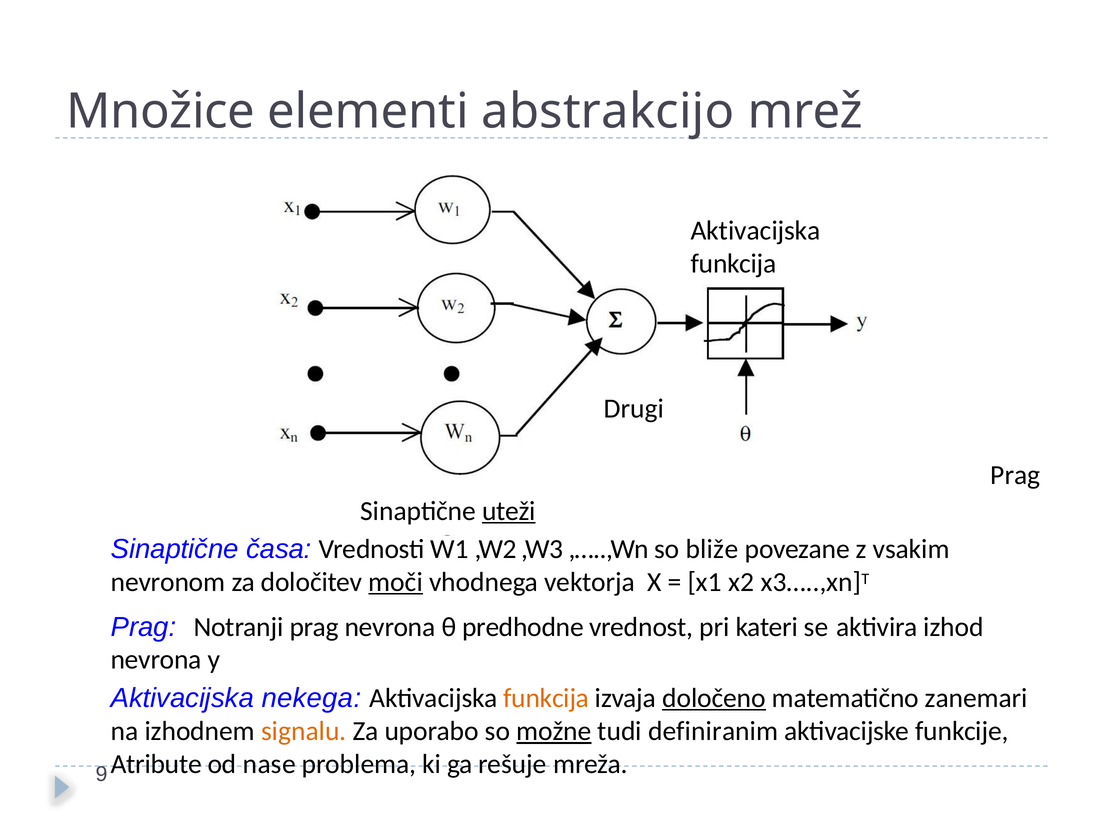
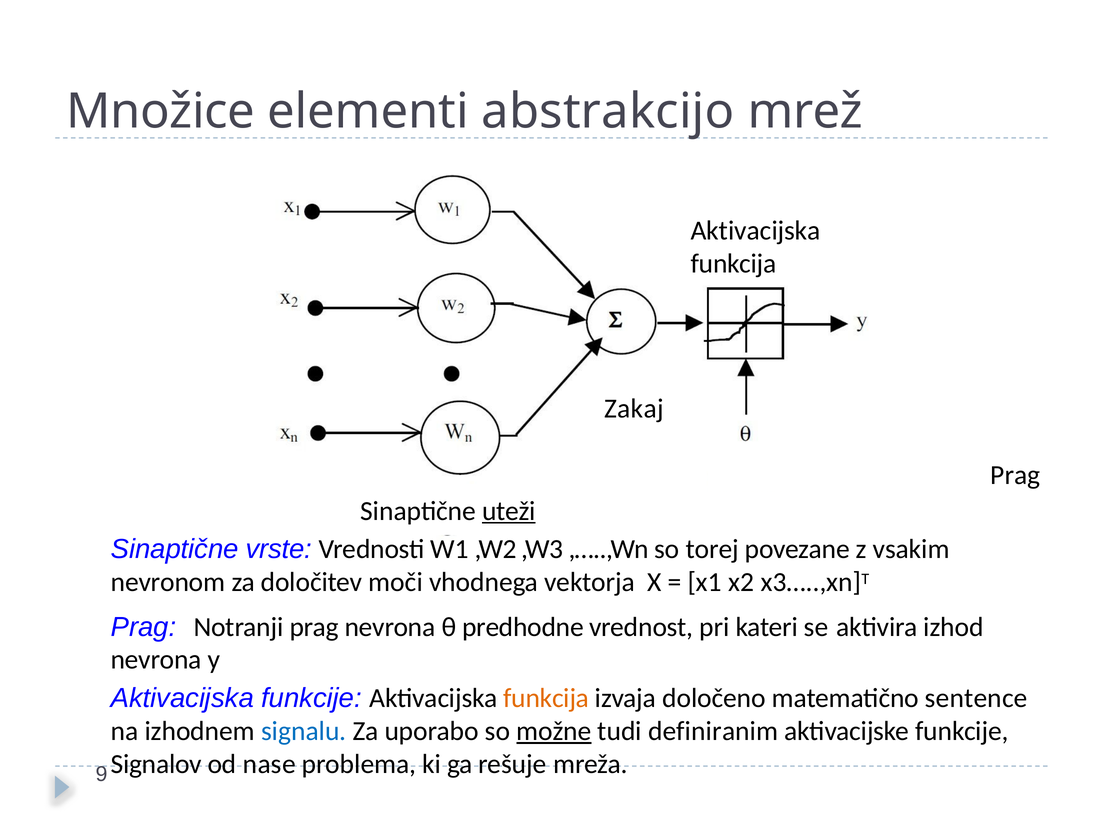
Drugi: Drugi -> Zakaj (634, 409)
časa: časa -> vrste (279, 549)
bliže: bliže -> torej (712, 549)
moči underline: present -> none (396, 582)
Aktivacijska nekega: nekega -> funkcije (312, 698)
določeno underline: present -> none (714, 698)
zanemari: zanemari -> sentence (976, 698)
signalu colour: orange -> blue (304, 731)
Atribute: Atribute -> Signalov (156, 764)
